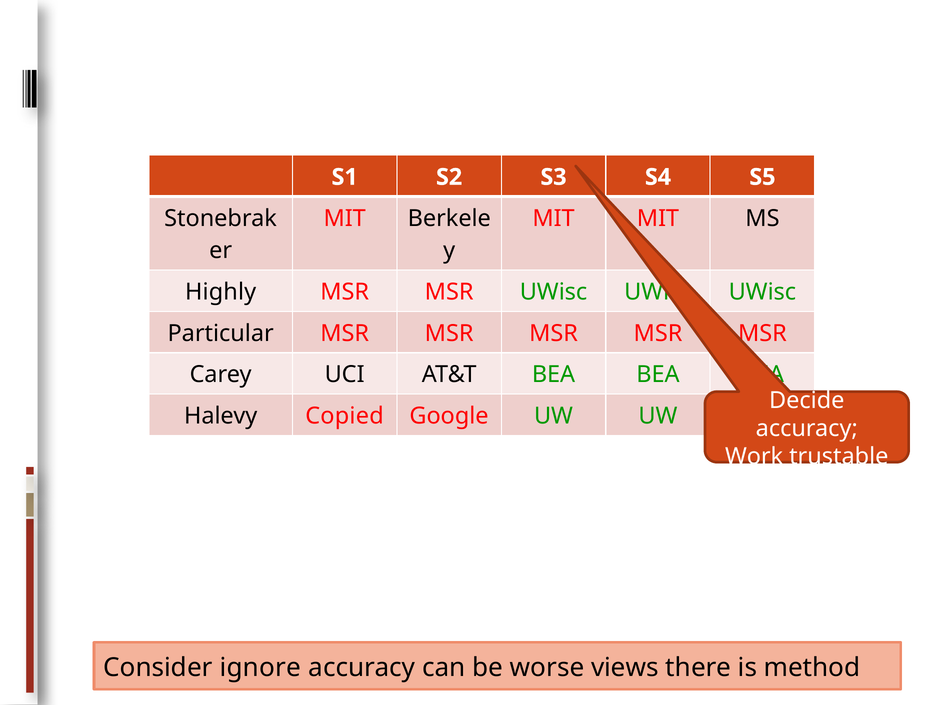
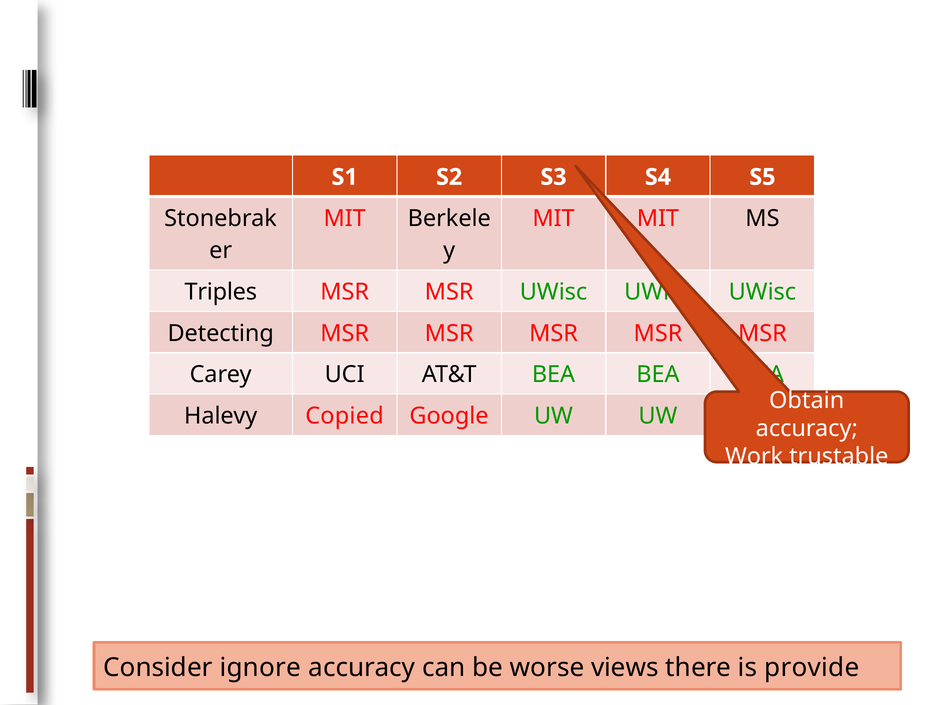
Highly: Highly -> Triples (221, 292)
Particular: Particular -> Detecting (221, 333)
Decide: Decide -> Obtain (807, 400)
method: method -> provide (812, 668)
